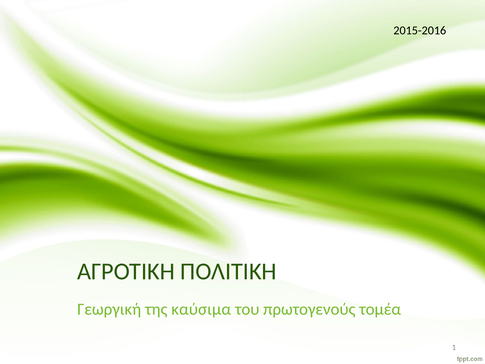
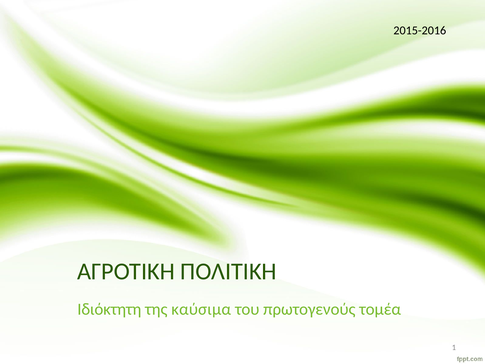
Γεωργική: Γεωργική -> Ιδιόκτητη (109, 309)
